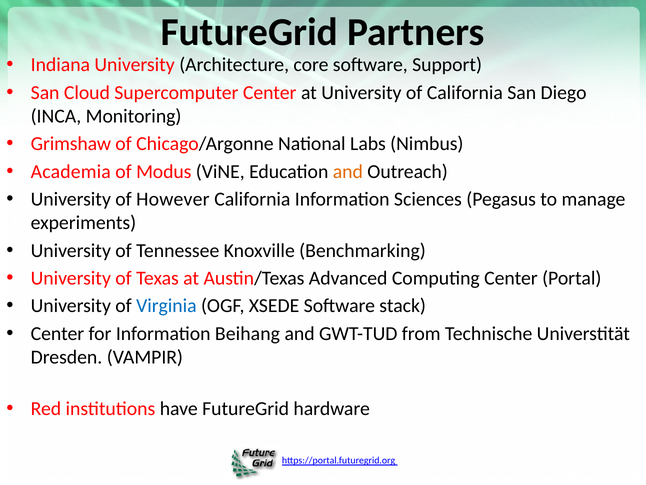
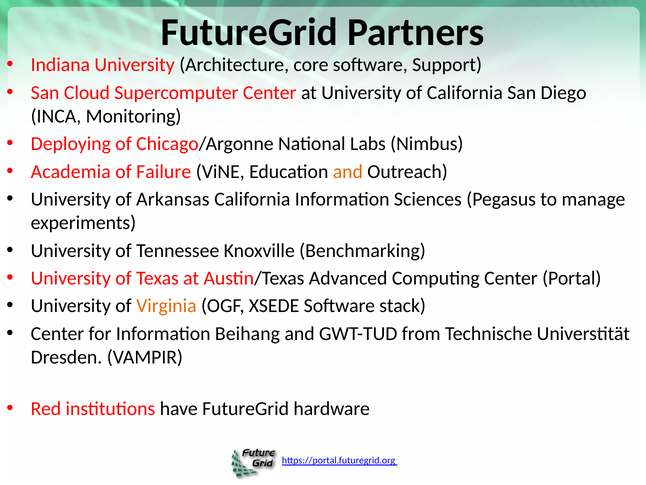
Grimshaw: Grimshaw -> Deploying (71, 144)
Modus: Modus -> Failure (164, 171)
However: However -> Arkansas (173, 199)
Virginia colour: blue -> orange (166, 306)
